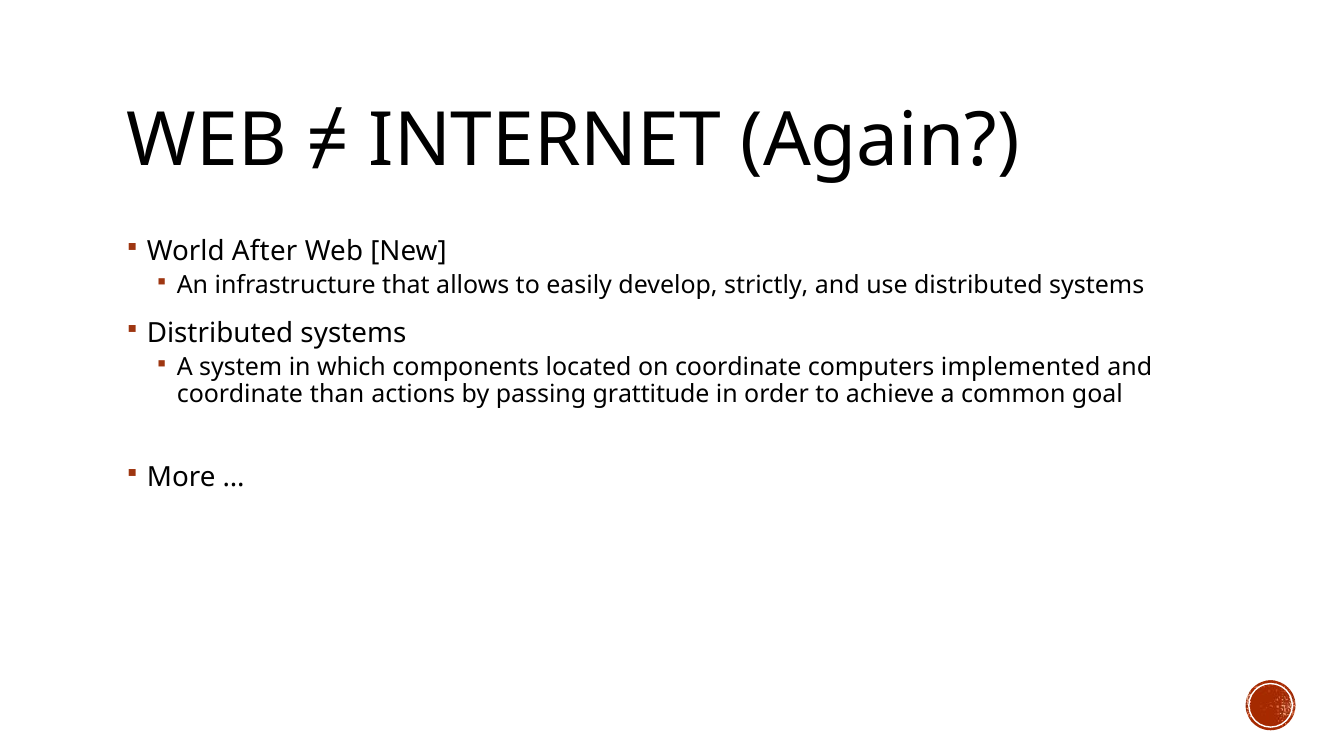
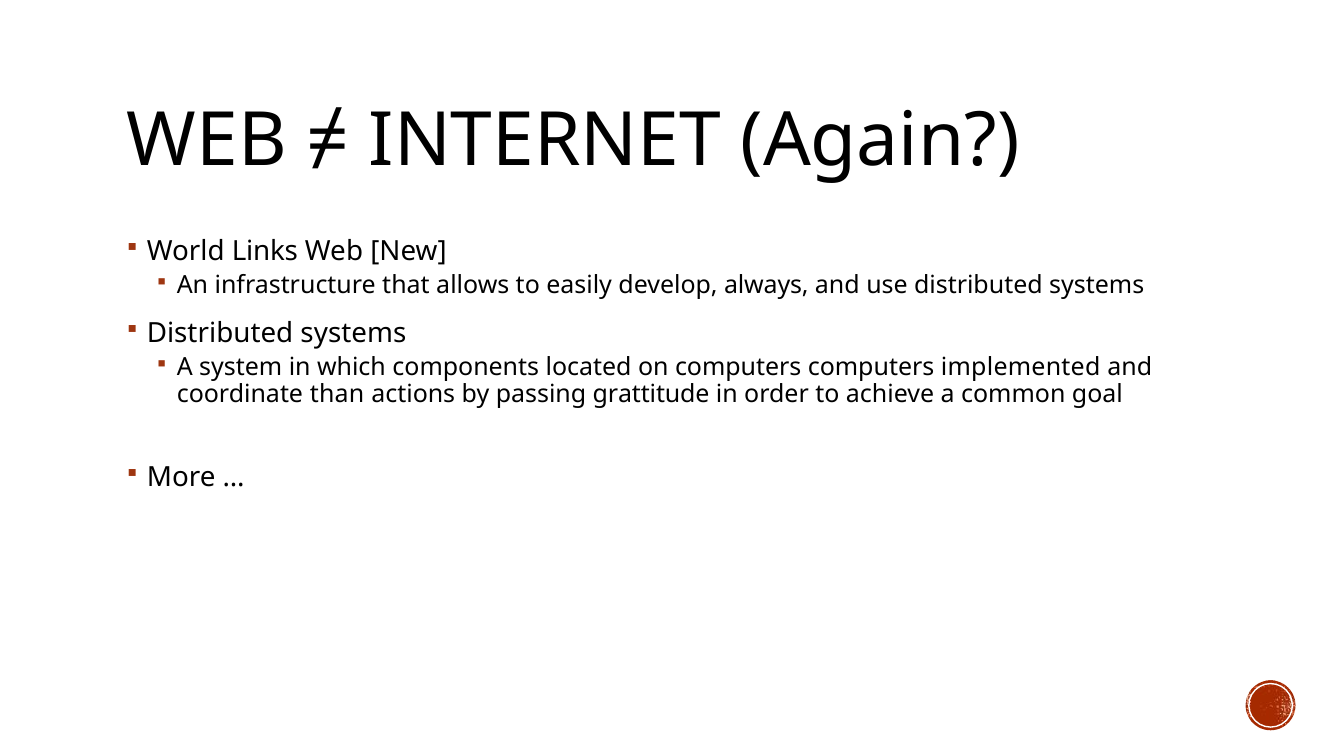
After: After -> Links (265, 252)
strictly: strictly -> always (766, 286)
on coordinate: coordinate -> computers (738, 368)
